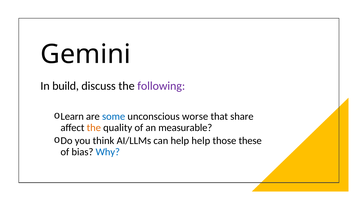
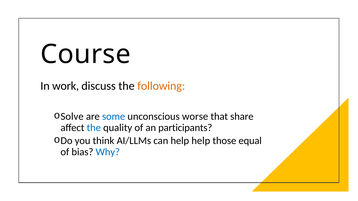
Gemini: Gemini -> Course (86, 54)
build: build -> work (66, 86)
following colour: purple -> orange (161, 86)
Learn: Learn -> Solve (72, 117)
the colour: orange -> blue (94, 128)
measurable: measurable -> participants (185, 128)
these: these -> equal (250, 141)
